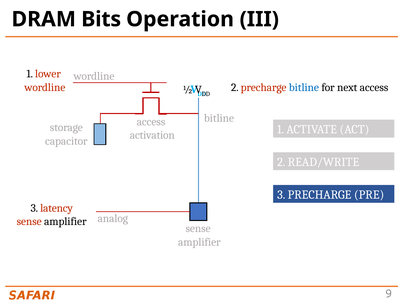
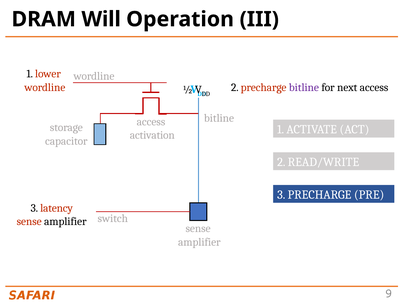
Bits: Bits -> Will (101, 19)
bitline colour: blue -> purple (304, 87)
analog: analog -> switch (113, 218)
